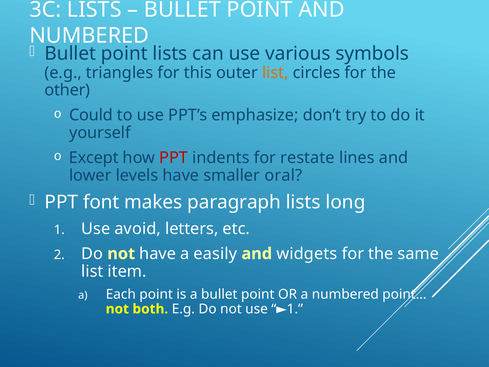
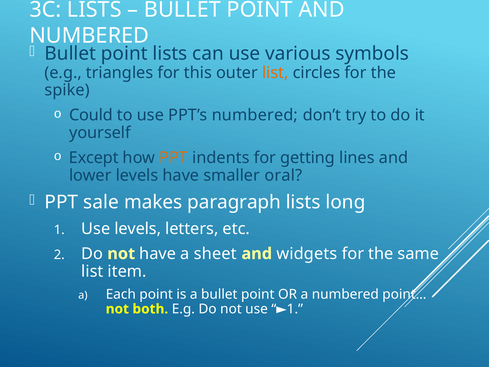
other: other -> spike (67, 90)
PPT’s emphasize: emphasize -> numbered (255, 115)
PPT colour: red -> orange (174, 158)
restate: restate -> getting (308, 158)
font: font -> sale (101, 202)
Use avoid: avoid -> levels (138, 229)
easily: easily -> sheet (215, 254)
